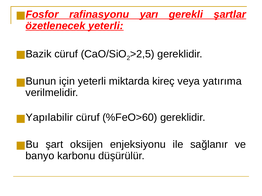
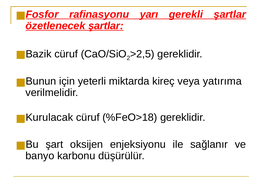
özetlenecek yeterli: yeterli -> şartlar (106, 26)
Yapılabilir: Yapılabilir -> Kurulacak (49, 118)
%FeO>60: %FeO>60 -> %FeO>18 (130, 118)
